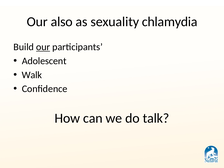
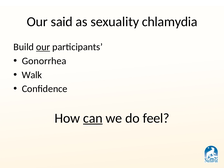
also: also -> said (62, 22)
Adolescent: Adolescent -> Gonorrhea (44, 61)
can underline: none -> present (93, 118)
talk: talk -> feel (156, 118)
